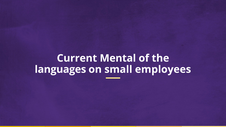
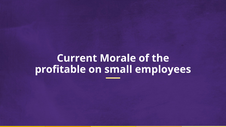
Mental: Mental -> Morale (118, 58)
languages: languages -> profitable (60, 69)
